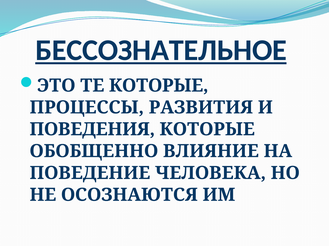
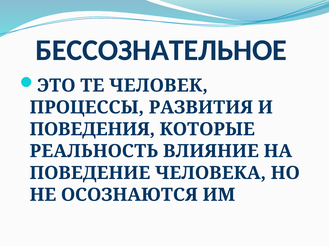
БЕССОЗНАТЕЛЬНОЕ underline: present -> none (161, 50)
ТЕ КОТОРЫЕ: КОТОРЫЕ -> ЧЕЛОВЕК (159, 86)
ОБОБЩЕННО: ОБОБЩЕННО -> РЕАЛЬНОСТЬ (94, 152)
